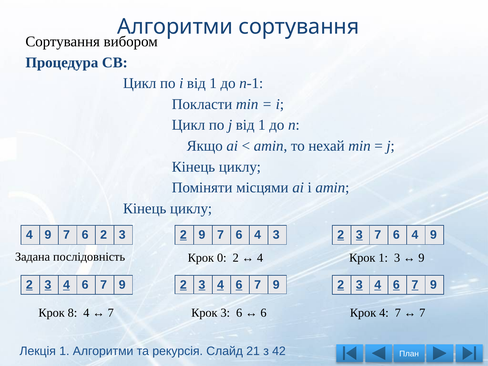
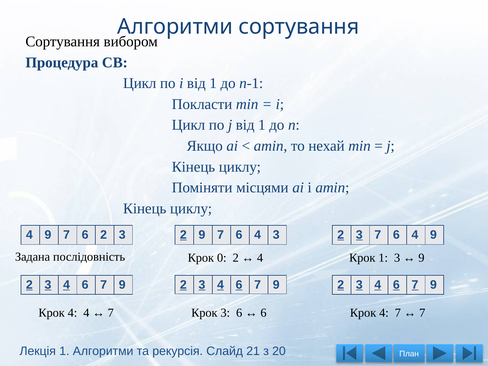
8: 8 -> 4 (72, 313)
42: 42 -> 20 (279, 351)
